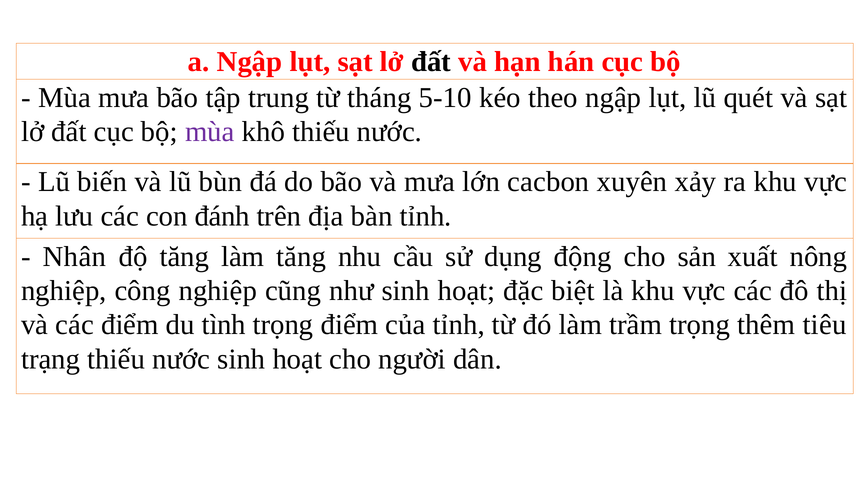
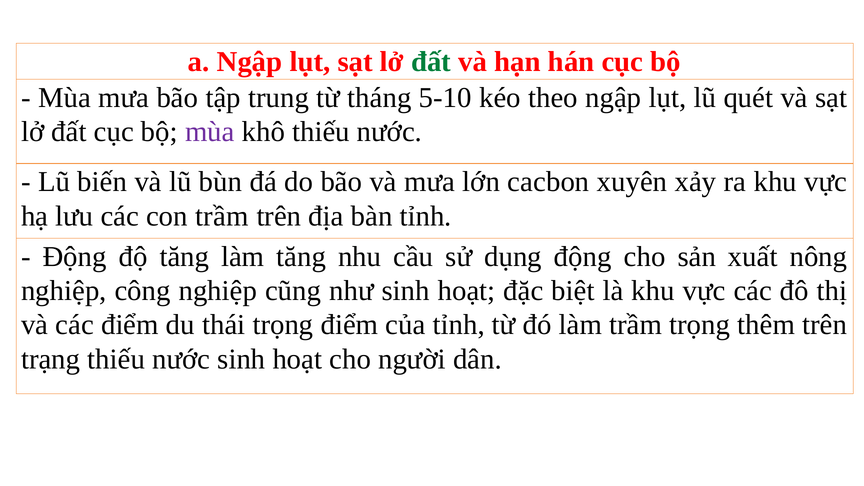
đất colour: black -> green (431, 62)
con đánh: đánh -> trầm (222, 216)
Nhân: Nhân -> Động (75, 257)
tình: tình -> thái (224, 325)
thêm tiêu: tiêu -> trên (825, 325)
